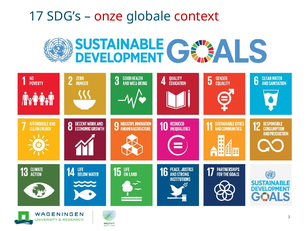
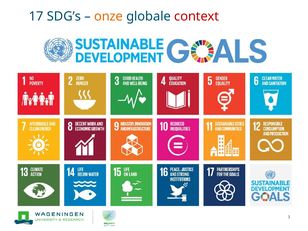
onze colour: red -> orange (108, 16)
